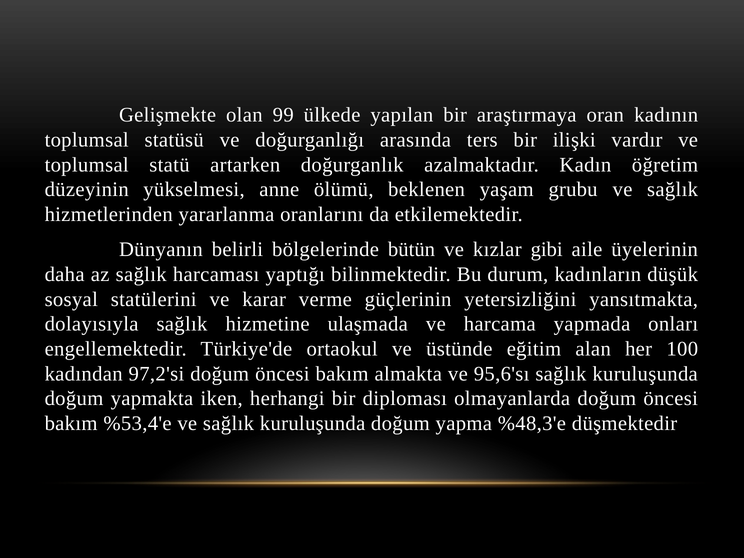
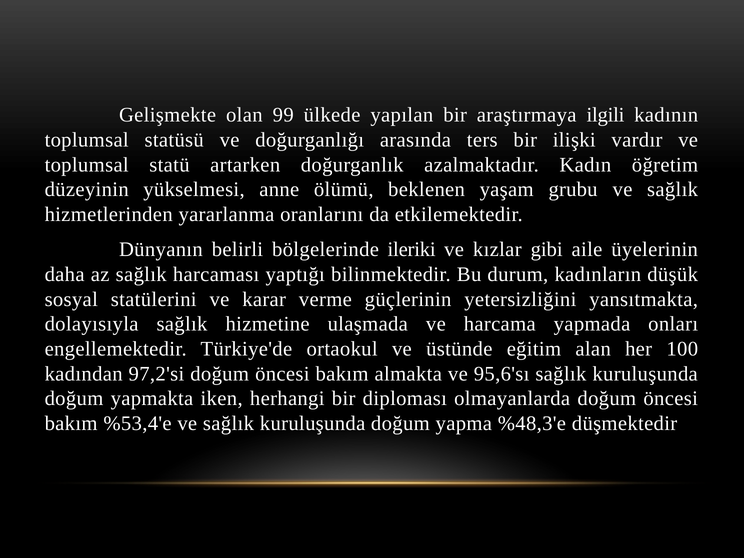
oran: oran -> ilgili (605, 115)
bütün: bütün -> ileriki (412, 250)
